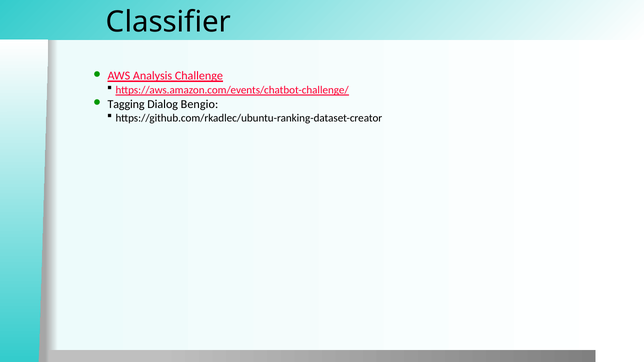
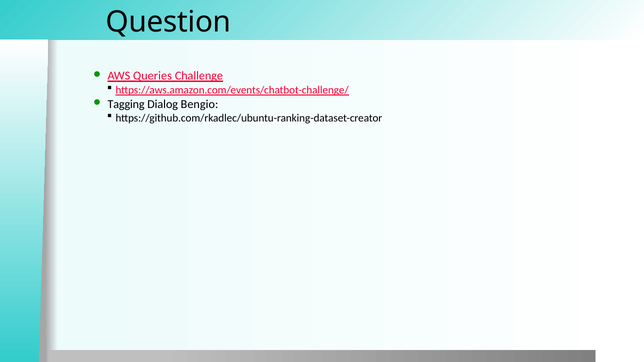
Classifier: Classifier -> Question (169, 22)
Analysis: Analysis -> Queries (152, 76)
